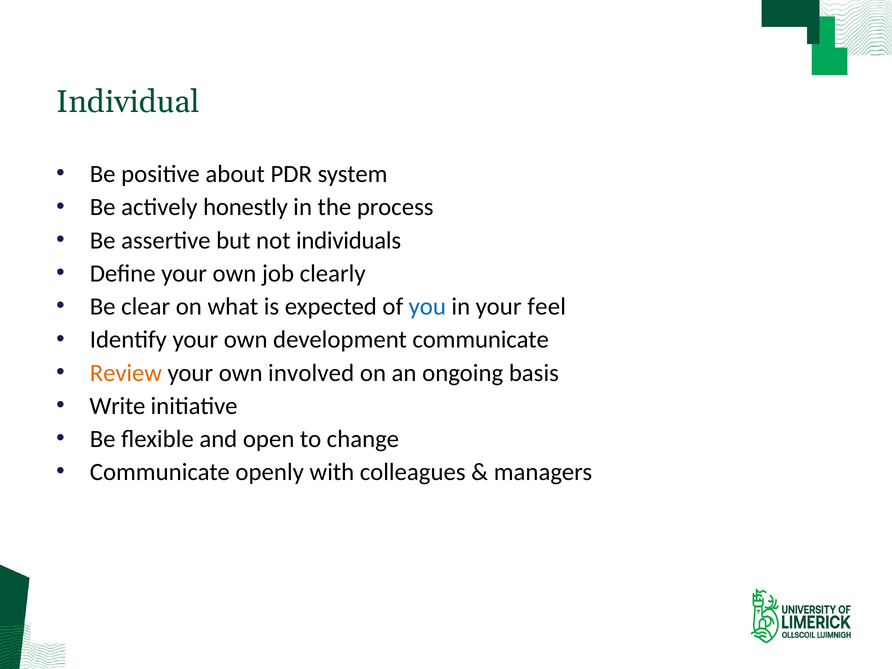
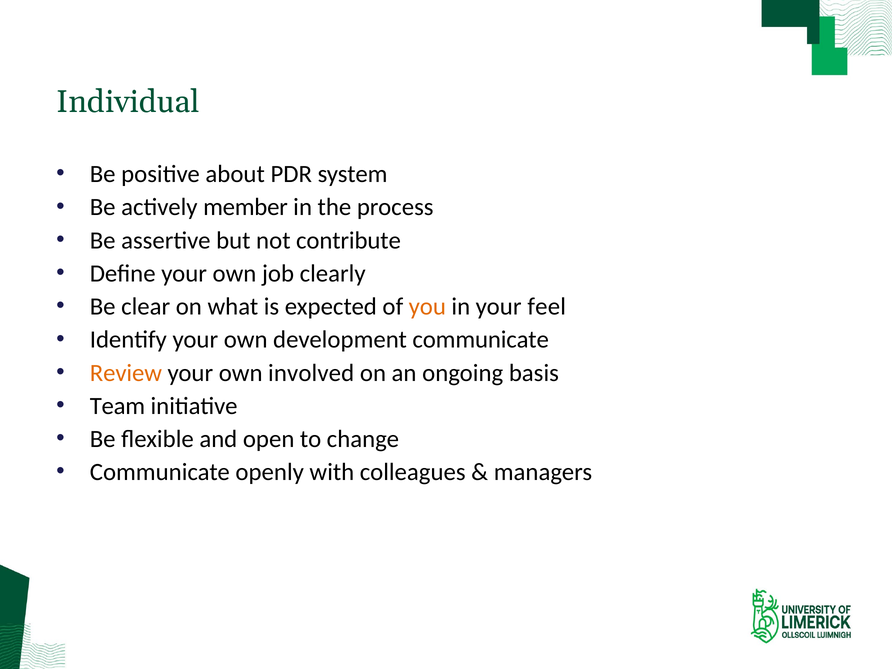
honestly: honestly -> member (246, 207)
individuals: individuals -> contribute (348, 240)
you colour: blue -> orange (427, 307)
Write: Write -> Team (117, 406)
